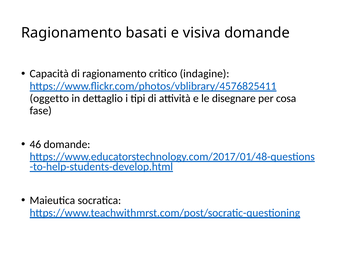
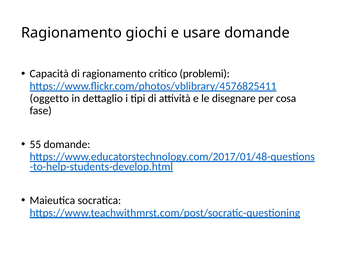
basati: basati -> giochi (146, 33)
visiva: visiva -> usare (202, 33)
indagine: indagine -> problemi (205, 74)
46: 46 -> 55 (35, 144)
